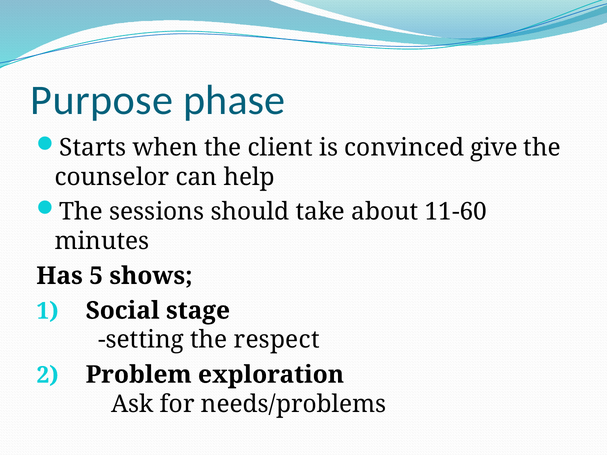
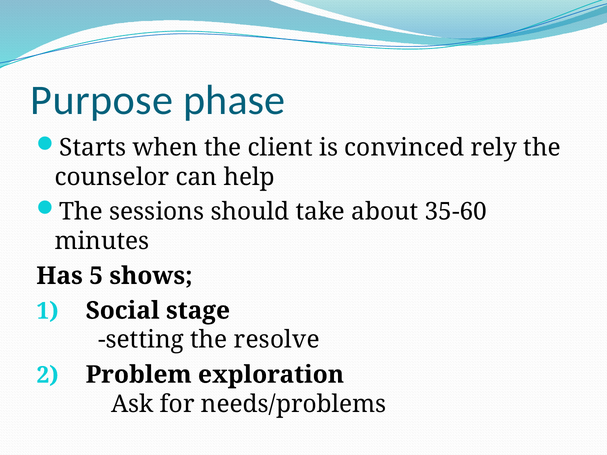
give: give -> rely (494, 148)
11-60: 11-60 -> 35-60 (456, 212)
respect: respect -> resolve (277, 340)
